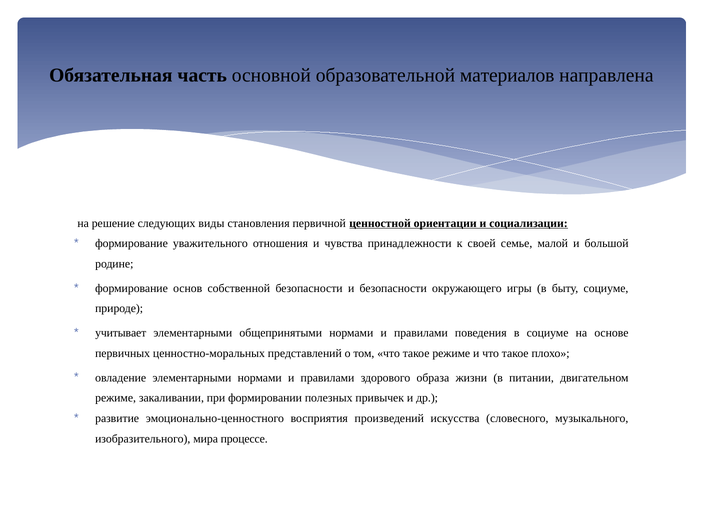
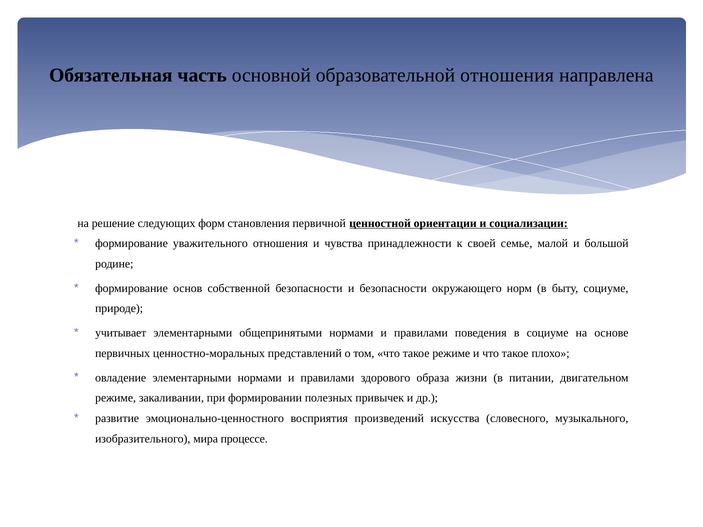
образовательной материалов: материалов -> отношения (507, 76)
виды: виды -> форм (212, 223)
игры: игры -> норм (519, 288)
